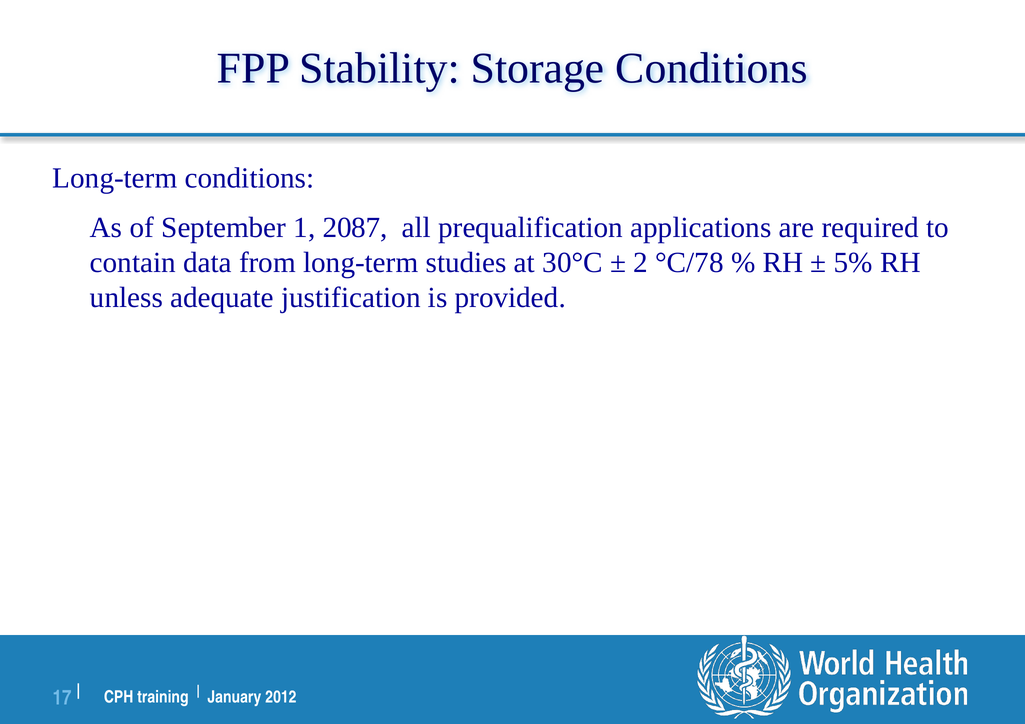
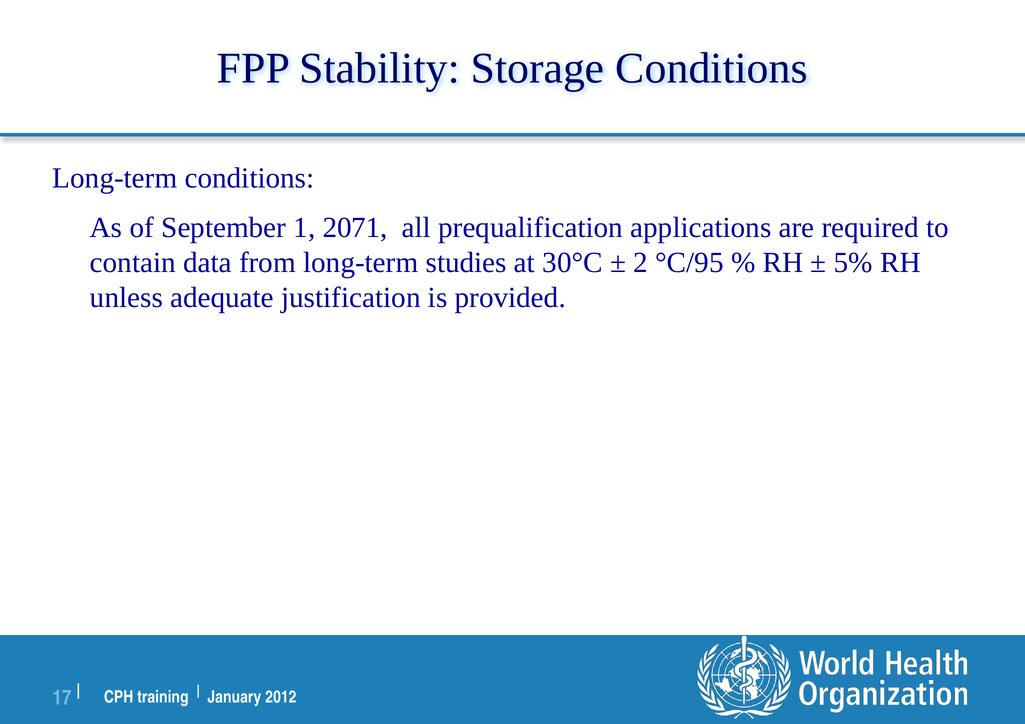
2087: 2087 -> 2071 (355, 228)
°C/78: °C/78 -> °C/95 (689, 263)
